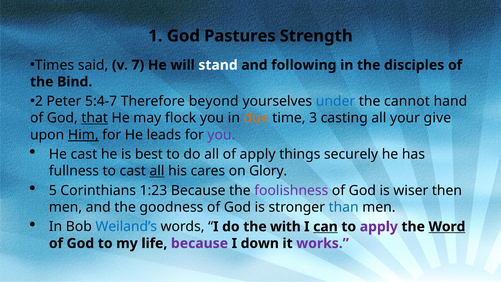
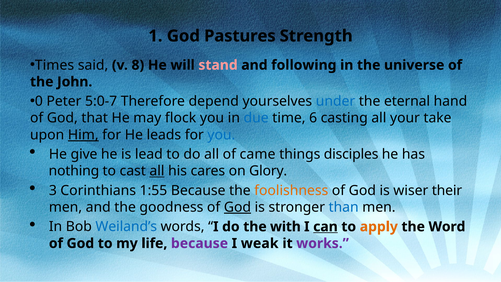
7: 7 -> 8 (138, 65)
stand colour: white -> pink (218, 65)
disciples: disciples -> universe (414, 65)
Bind: Bind -> John (75, 82)
2: 2 -> 0 (39, 101)
5:4-7: 5:4-7 -> 5:0-7 (101, 101)
beyond: beyond -> depend (214, 101)
cannot: cannot -> eternal (407, 101)
that underline: present -> none (95, 118)
due colour: orange -> blue (256, 118)
3: 3 -> 6 (313, 118)
give: give -> take (438, 118)
you colour: purple -> blue (221, 135)
He cast: cast -> give (84, 154)
best: best -> lead (149, 154)
of apply: apply -> came (258, 154)
securely: securely -> disciples (351, 154)
fullness: fullness -> nothing (74, 171)
5: 5 -> 3 (53, 190)
1:23: 1:23 -> 1:55 (153, 190)
foolishness colour: purple -> orange (291, 190)
then: then -> their (447, 190)
God underline: none -> present (237, 207)
apply colour: purple -> orange (379, 227)
Word underline: present -> none (447, 227)
down: down -> weak (260, 243)
